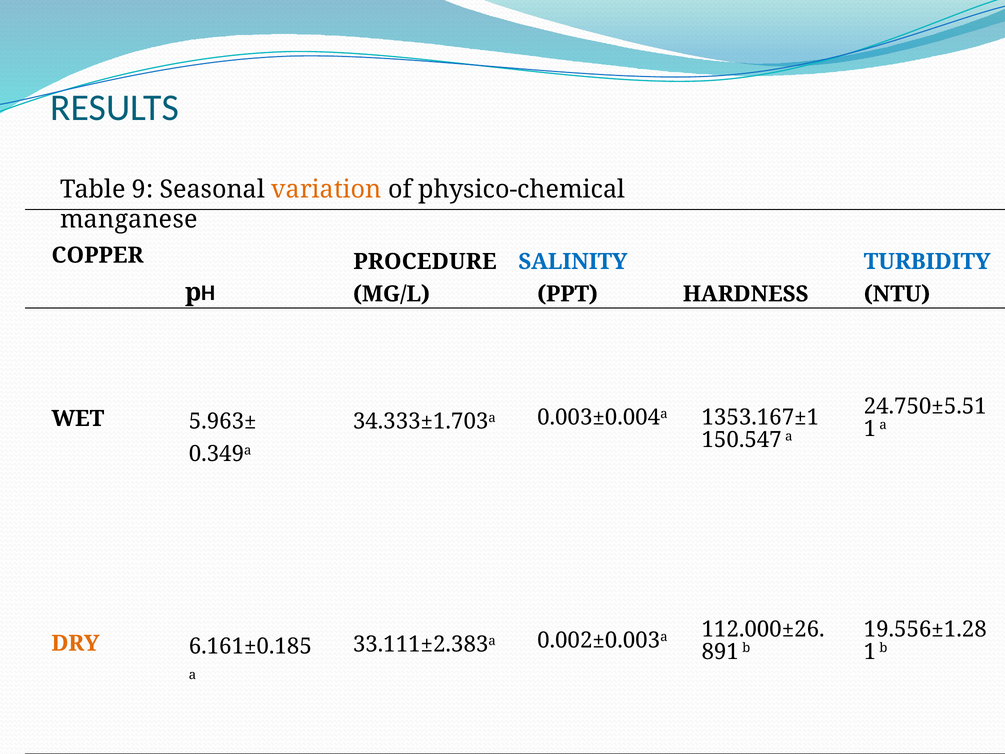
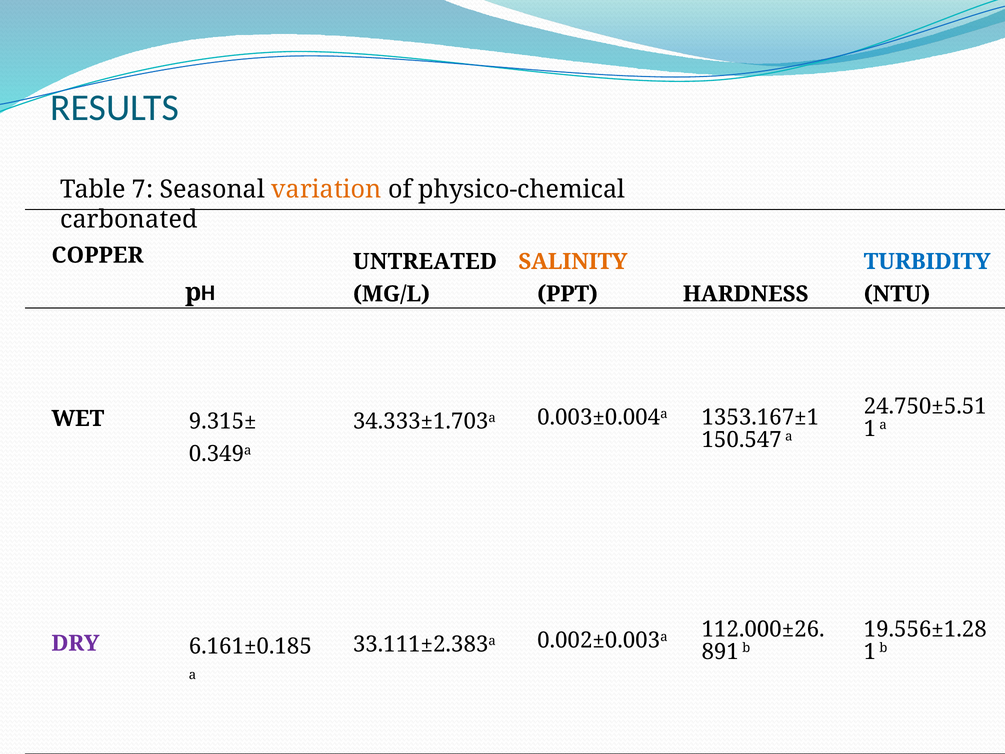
9: 9 -> 7 (143, 189)
manganese: manganese -> carbonated (129, 219)
PROCEDURE: PROCEDURE -> UNTREATED (425, 261)
SALINITY colour: blue -> orange (573, 261)
5.963±: 5.963± -> 9.315± (223, 421)
DRY colour: orange -> purple (75, 643)
